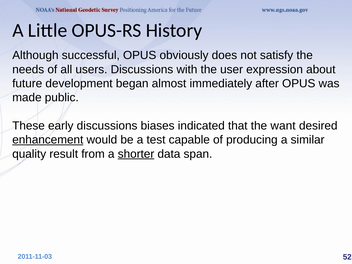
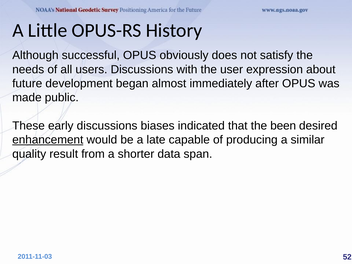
want: want -> been (283, 126)
test: test -> late (156, 140)
shorter underline: present -> none (136, 154)
